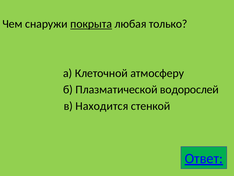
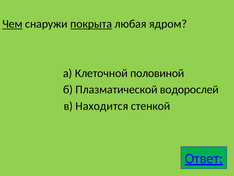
Чем underline: none -> present (12, 24)
только: только -> ядром (168, 24)
атмосферу: атмосферу -> половиной (157, 73)
